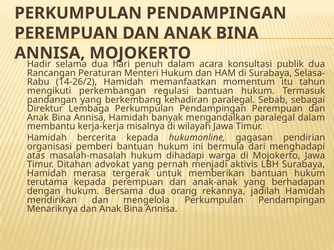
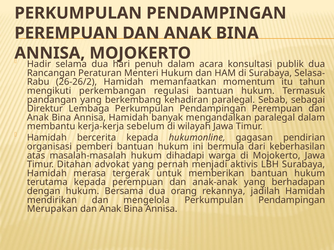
14-26/2: 14-26/2 -> 26-26/2 (76, 82)
misalnya: misalnya -> sebelum (146, 127)
menghadapi: menghadapi -> keberhasilan (297, 147)
Menariknya: Menariknya -> Merupakan (52, 209)
